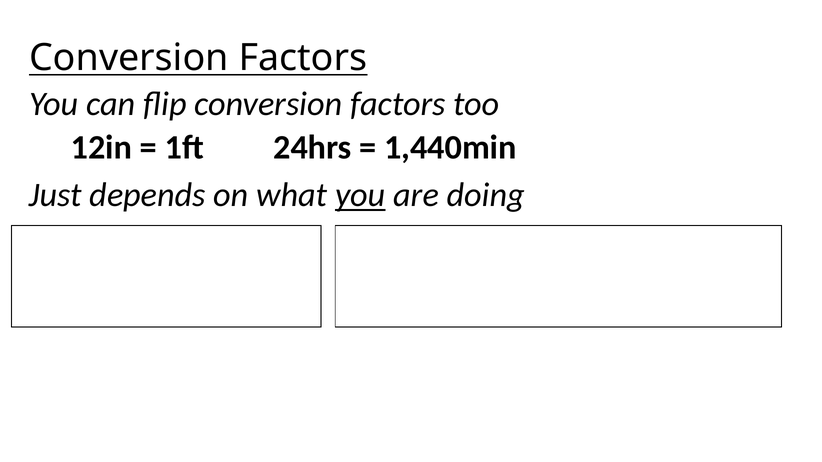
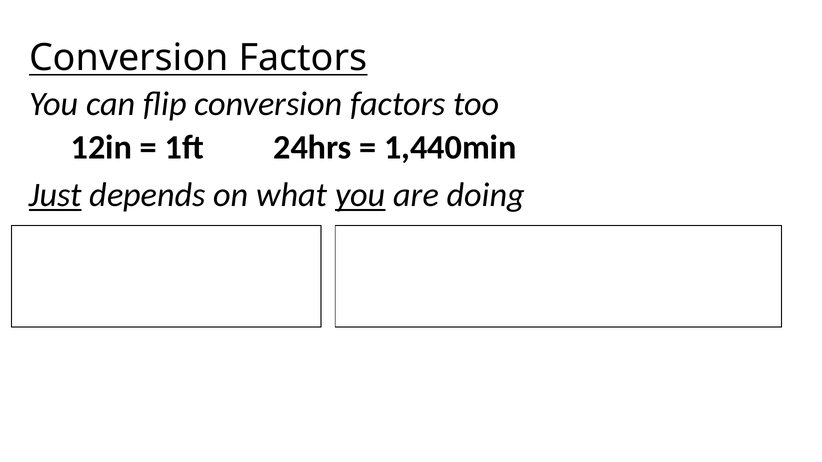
Just underline: none -> present (55, 195)
